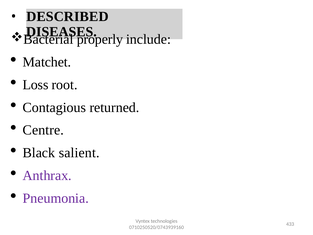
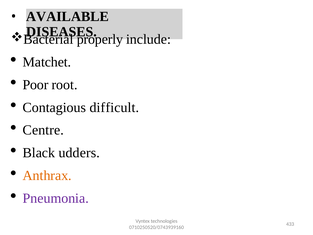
DESCRIBED: DESCRIBED -> AVAILABLE (68, 17)
Loss: Loss -> Poor (35, 85)
returned: returned -> difficult (114, 107)
salient: salient -> udders (79, 153)
Anthrax colour: purple -> orange (47, 175)
